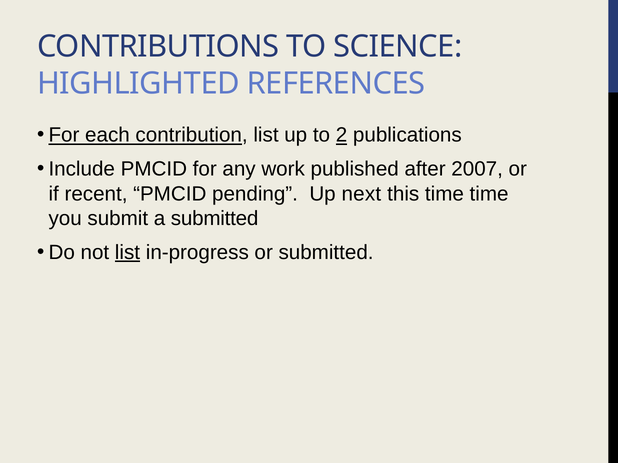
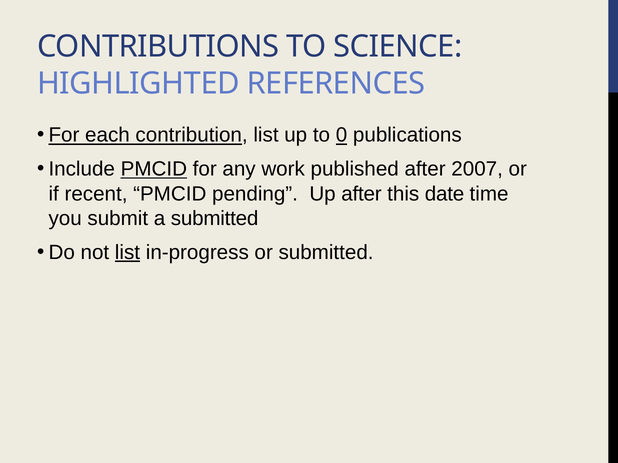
2: 2 -> 0 (342, 135)
PMCID underline: none -> present (154, 169)
Up next: next -> after (362, 194)
this time: time -> date (445, 194)
